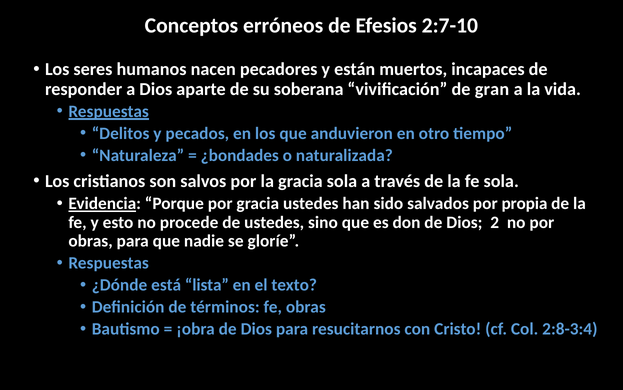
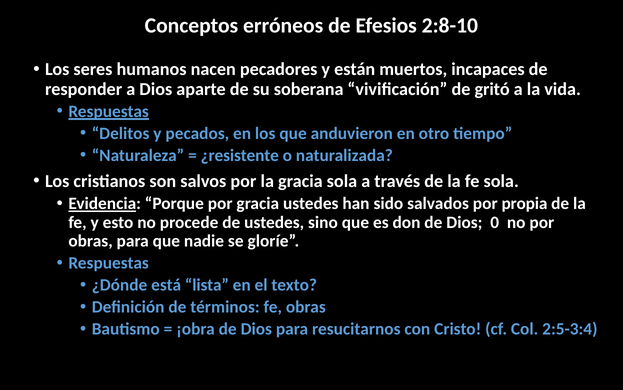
2:7-10: 2:7-10 -> 2:8-10 (450, 25)
gran: gran -> gritó (492, 89)
¿bondades: ¿bondades -> ¿resistente (240, 155)
2: 2 -> 0 (495, 222)
2:8-3:4: 2:8-3:4 -> 2:5-3:4 (570, 329)
